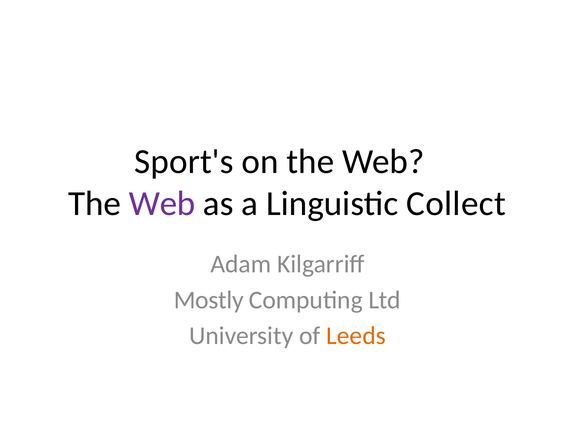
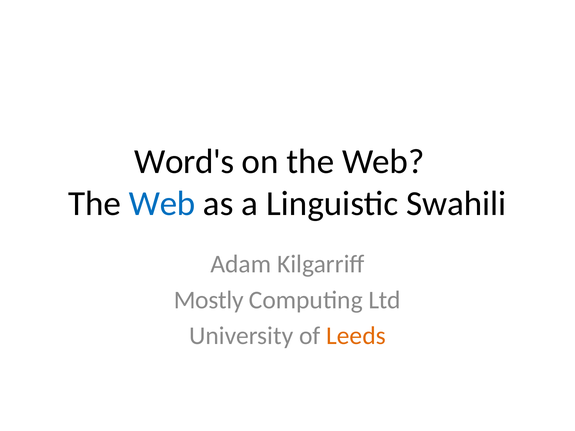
Sport's: Sport's -> Word's (184, 162)
Web colour: purple -> blue (162, 204)
Collect: Collect -> Swahili (456, 204)
